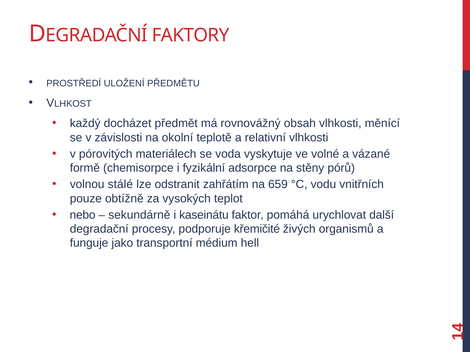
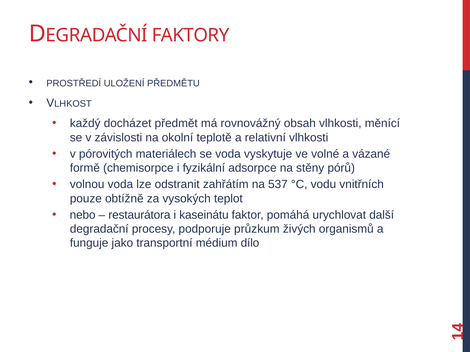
volnou stálé: stálé -> voda (120, 185)
659: 659 -> 537 (278, 185)
sekundárně: sekundárně -> restaurátora (139, 215)
křemičité: křemičité -> průzkum (257, 229)
hell: hell -> dílo (250, 243)
